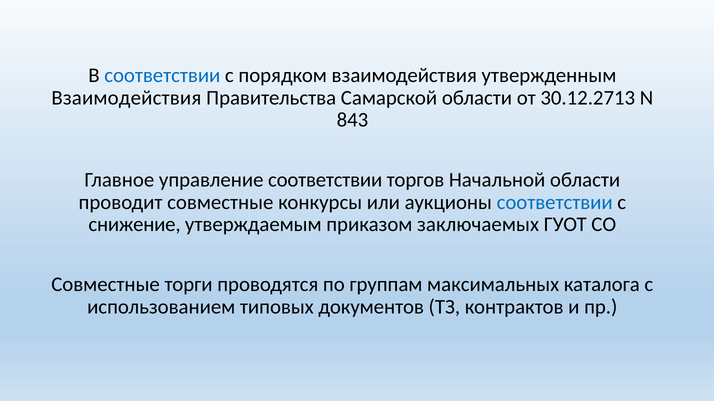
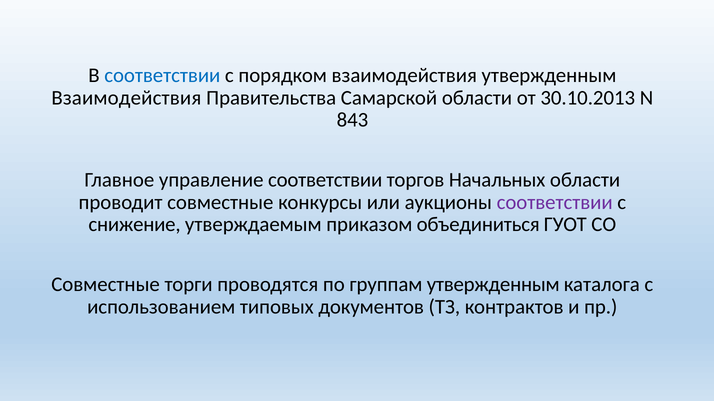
30.12.2713: 30.12.2713 -> 30.10.2013 (588, 98)
Начальной: Начальной -> Начальных (497, 180)
соответствии colour: blue -> purple (555, 202)
заключаемых: заключаемых -> объединиться (478, 225)
группам максимальных: максимальных -> утвержденным (493, 285)
